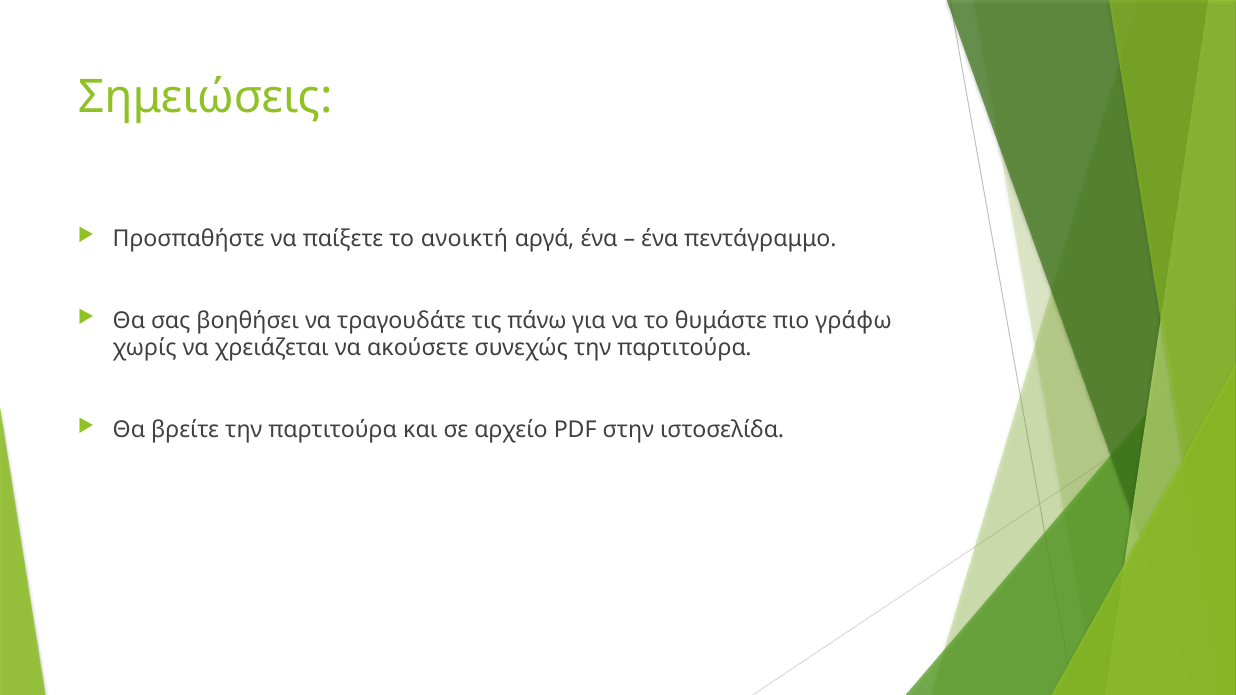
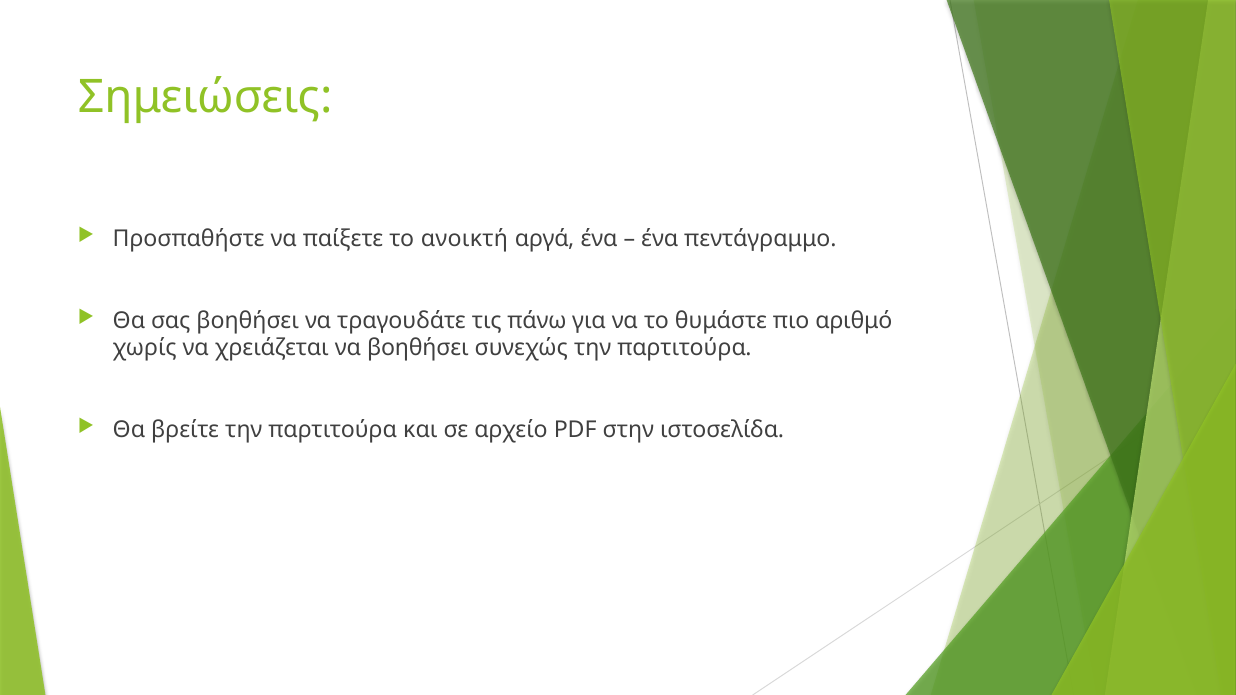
γράφω: γράφω -> αριθμό (854, 321)
να ακούσετε: ακούσετε -> βοηθήσει (418, 348)
